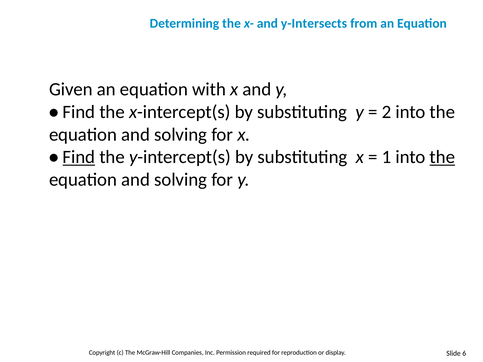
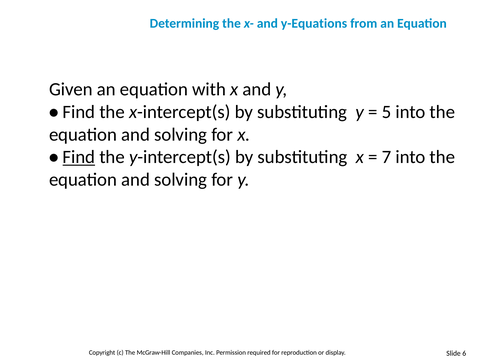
y-Intersects: y-Intersects -> y-Equations (314, 23)
2: 2 -> 5 (386, 112)
1: 1 -> 7 (386, 157)
the underline: present -> none (442, 157)
